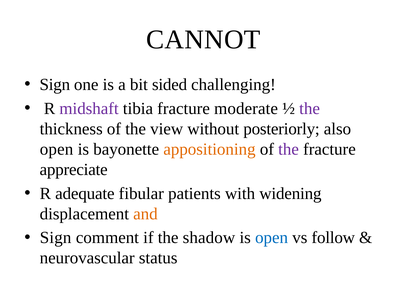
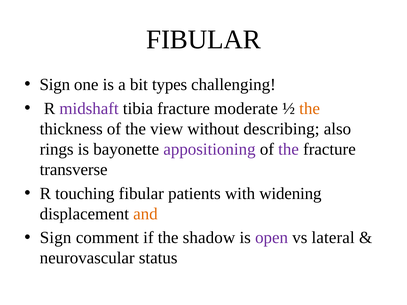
CANNOT: CANNOT -> FIBULAR (204, 40)
sided: sided -> types (170, 85)
the colour: purple -> orange (310, 109)
posteriorly: posteriorly -> describing (281, 129)
open: open -> rings (57, 149)
appositioning colour: orange -> purple (209, 149)
appreciate: appreciate -> transverse (74, 170)
adequate: adequate -> touching (85, 194)
open colour: blue -> purple (272, 238)
follow: follow -> lateral (333, 238)
